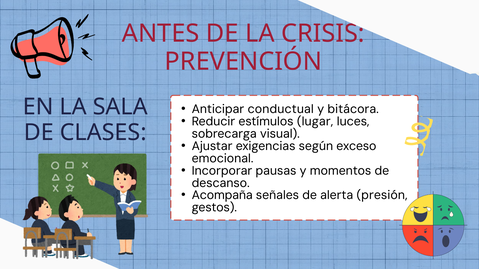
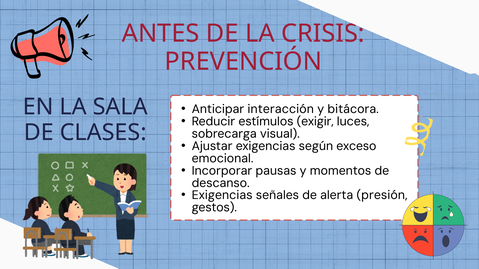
conductual: conductual -> interacción (281, 109)
lugar: lugar -> exigir (315, 122)
Acompaña: Acompaña -> Exigencias (222, 196)
